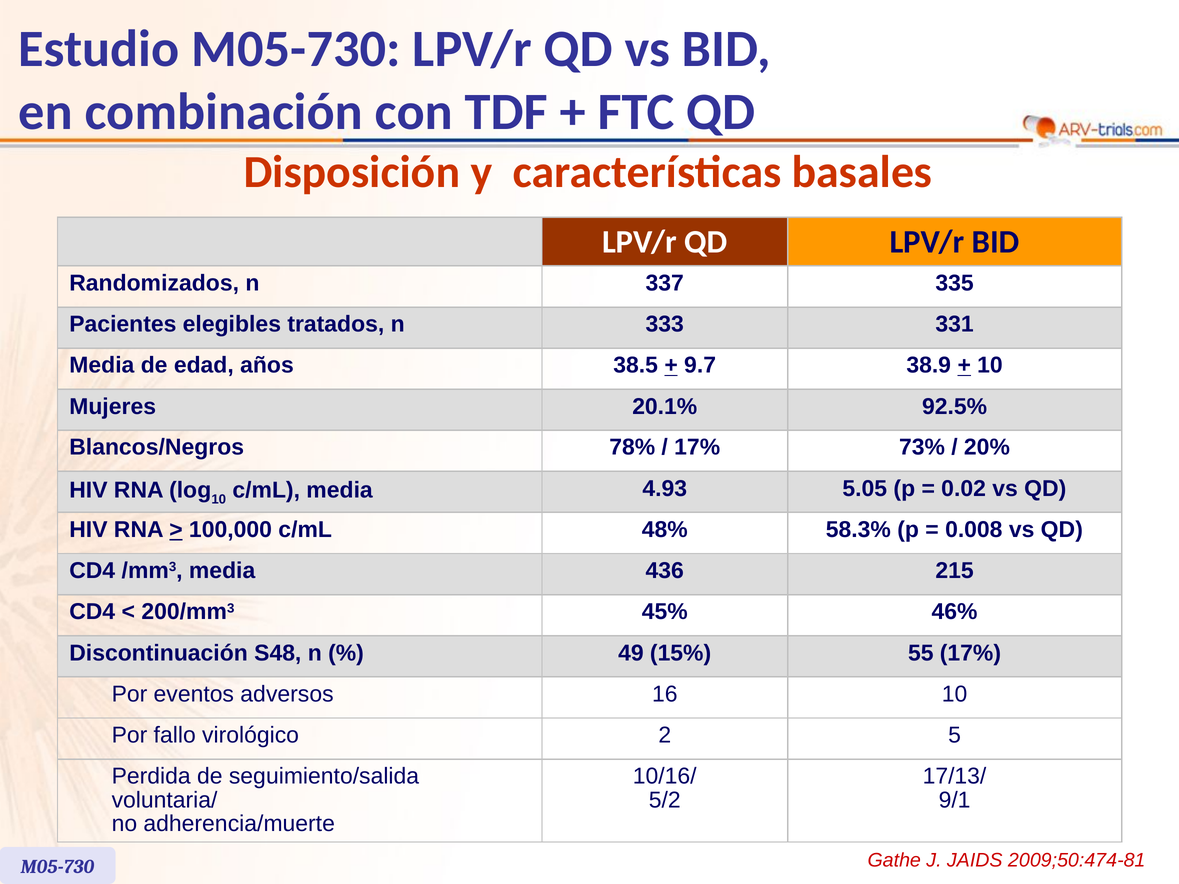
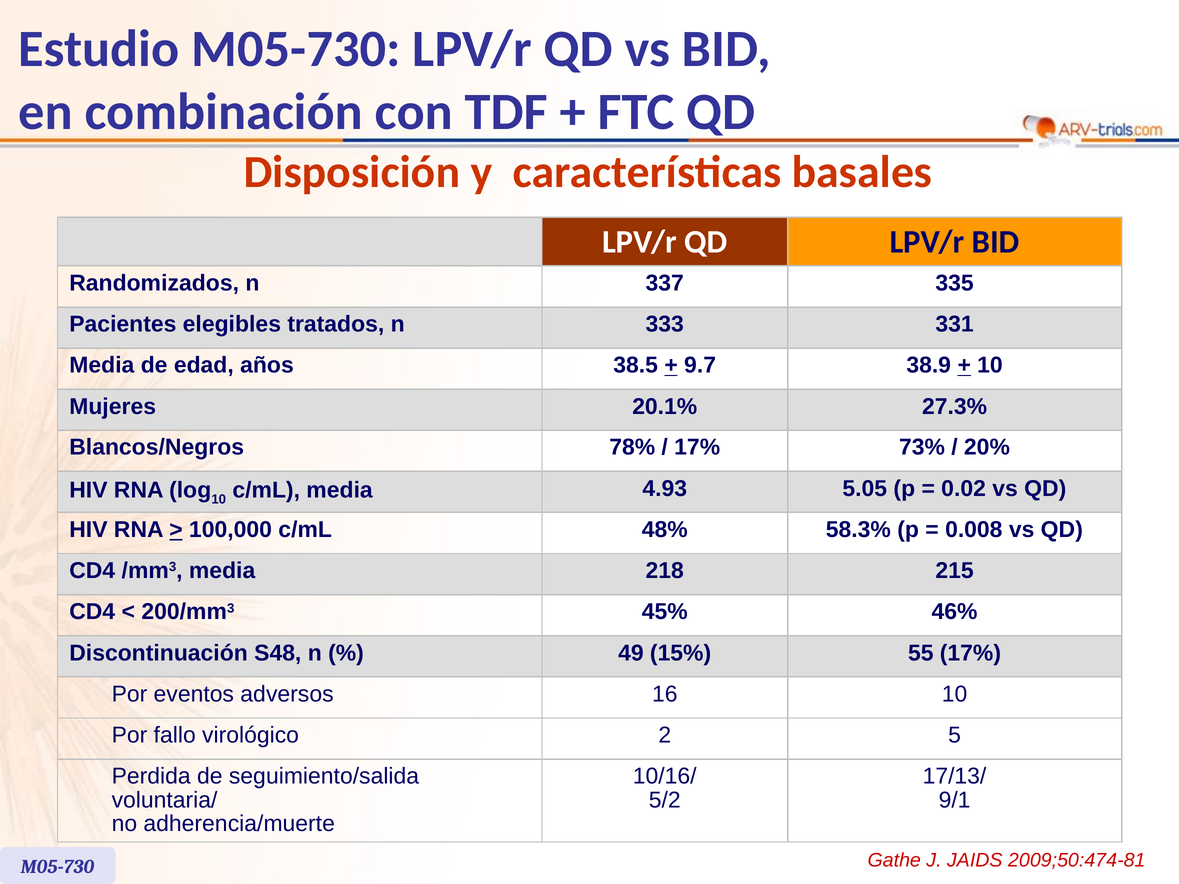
92.5%: 92.5% -> 27.3% (955, 407)
436: 436 -> 218 (665, 571)
